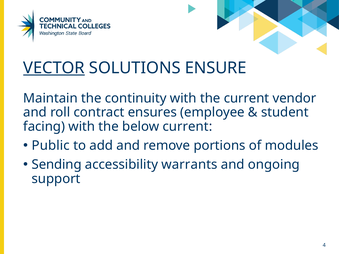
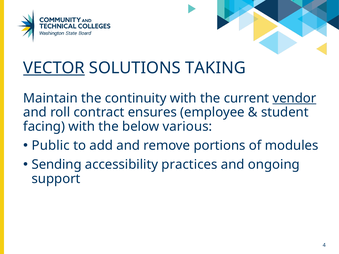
ENSURE: ENSURE -> TAKING (216, 68)
vendor underline: none -> present (294, 98)
below current: current -> various (187, 127)
warrants: warrants -> practices (189, 165)
